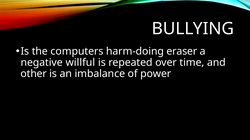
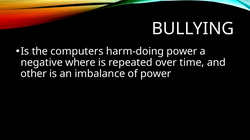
harm-doing eraser: eraser -> power (182, 51)
willful: willful -> where (80, 63)
